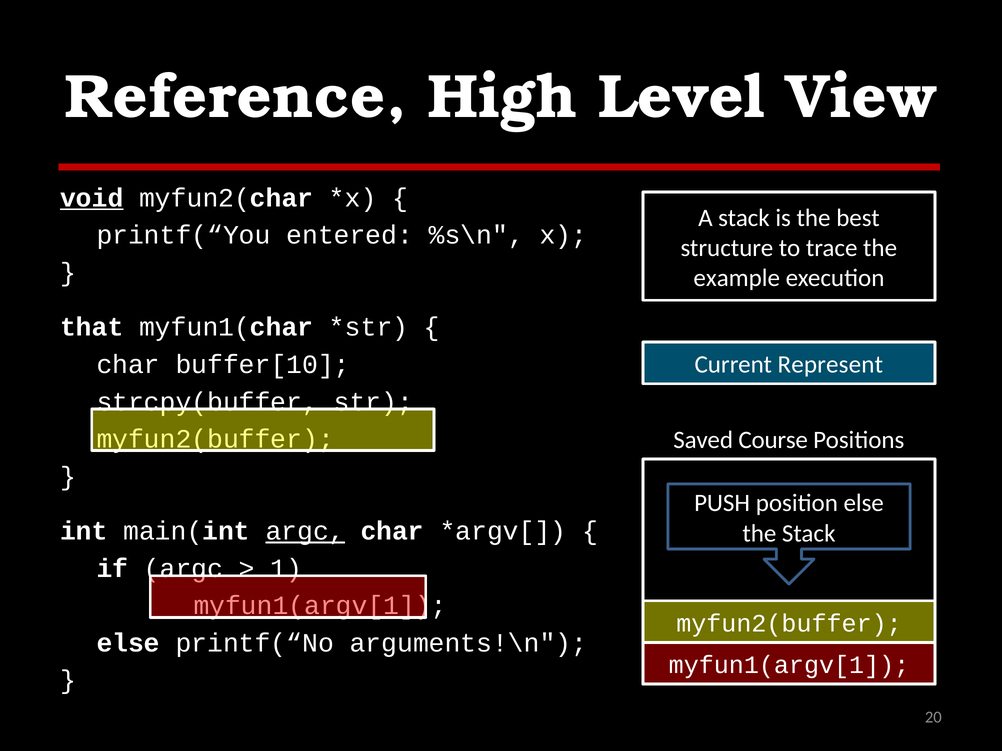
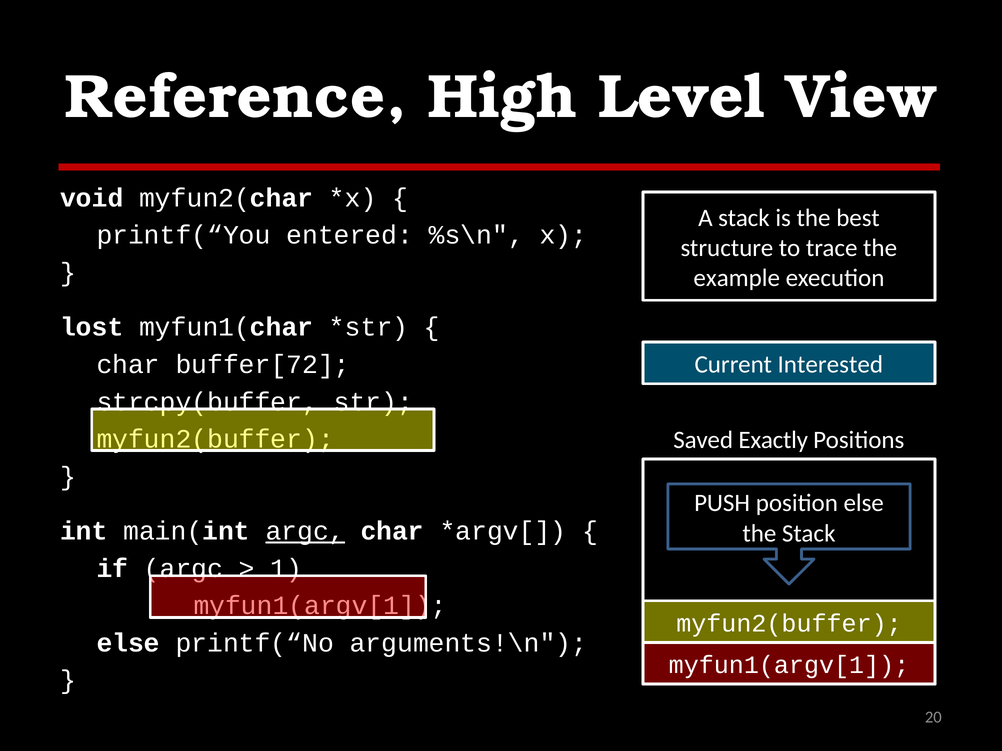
void underline: present -> none (92, 198)
that: that -> lost (92, 328)
Represent: Represent -> Interested (830, 365)
buffer[10: buffer[10 -> buffer[72 (263, 365)
Course: Course -> Exactly (773, 440)
